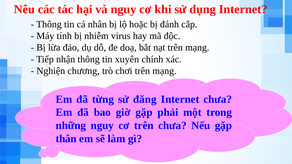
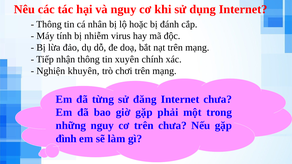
chương: chương -> khuyên (84, 71)
thân: thân -> đình (66, 139)
